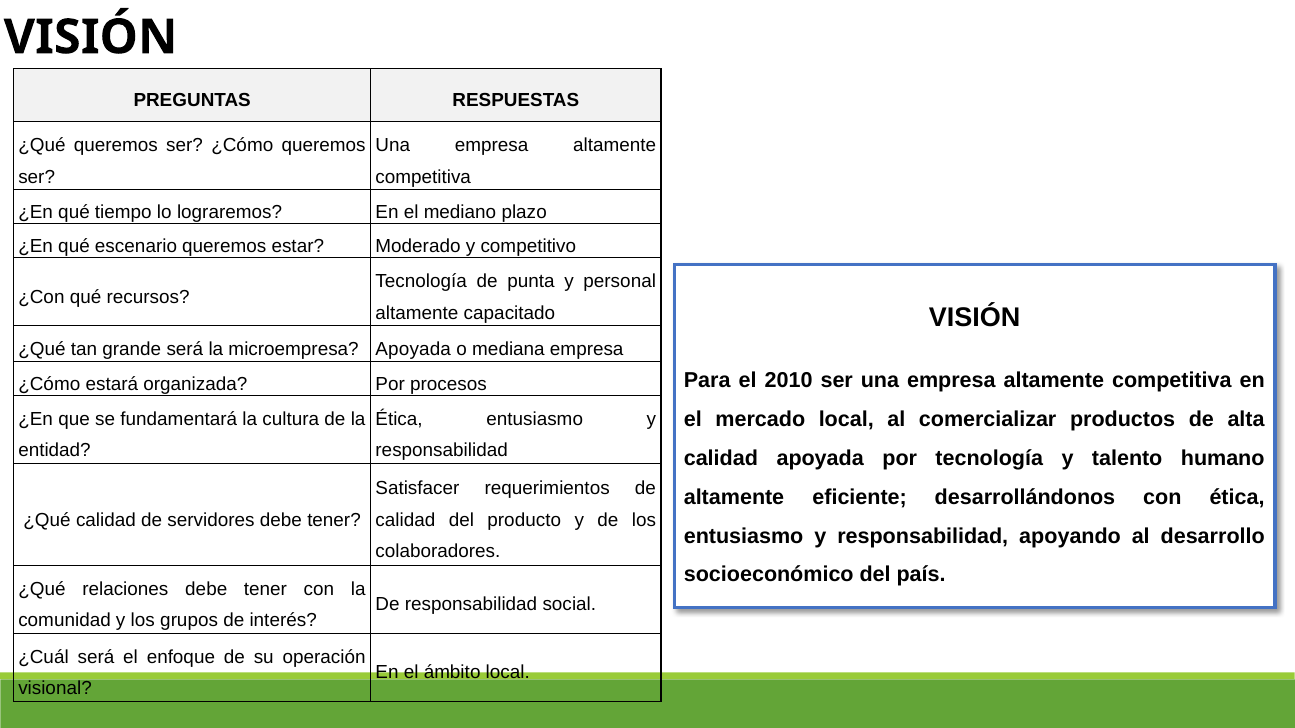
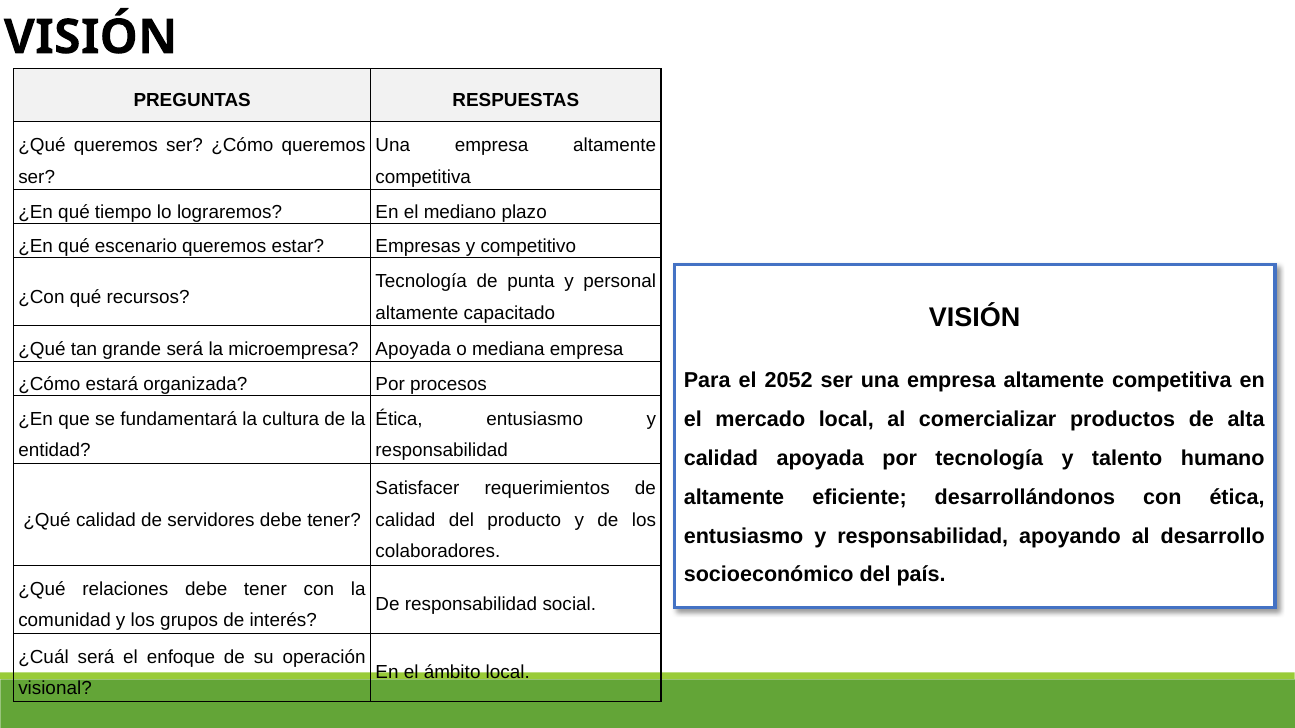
Moderado: Moderado -> Empresas (418, 246)
2010: 2010 -> 2052 (789, 381)
